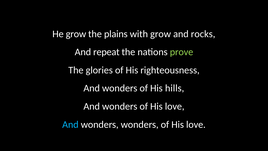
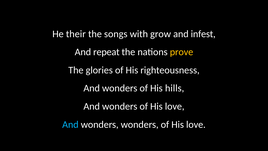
He grow: grow -> their (76, 34)
plains: plains -> songs (116, 34)
rocks: rocks -> infest (203, 34)
prove colour: light green -> yellow (182, 52)
